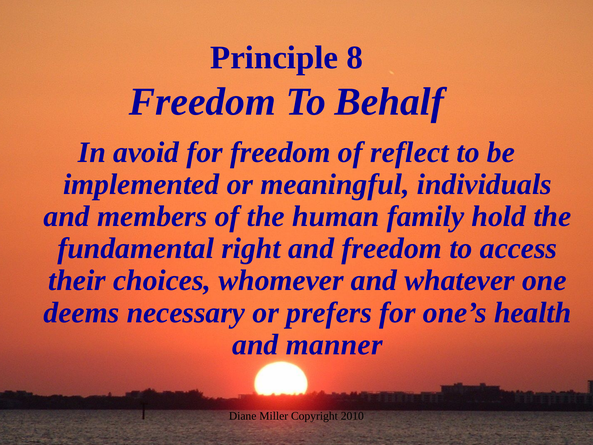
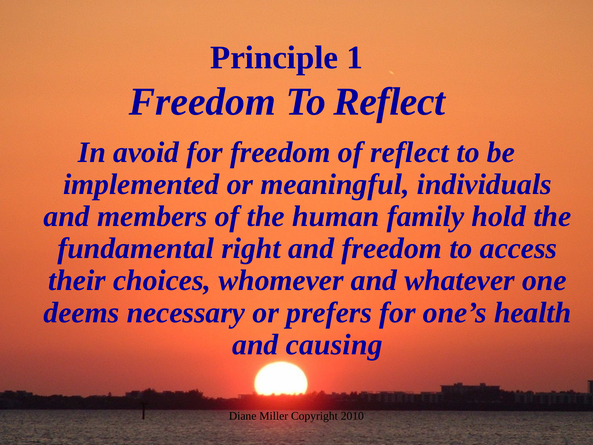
8: 8 -> 1 (355, 58)
To Behalf: Behalf -> Reflect (389, 102)
manner: manner -> causing (334, 344)
